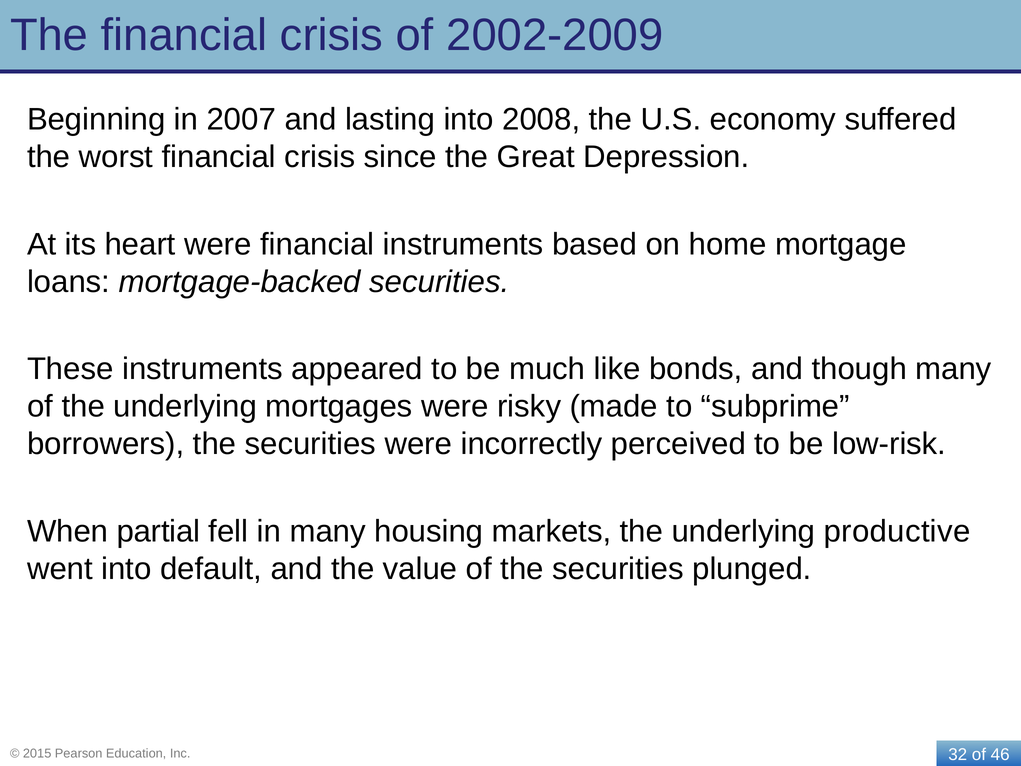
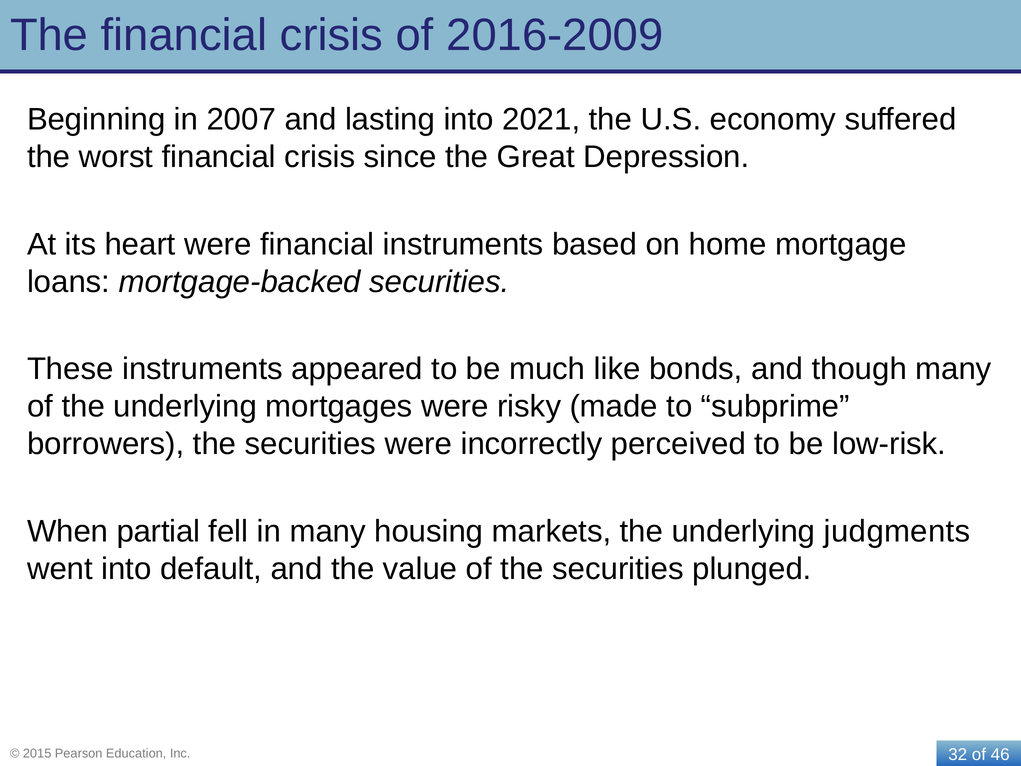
2002-2009: 2002-2009 -> 2016-2009 (555, 35)
2008: 2008 -> 2021 (541, 120)
productive: productive -> judgments (897, 531)
